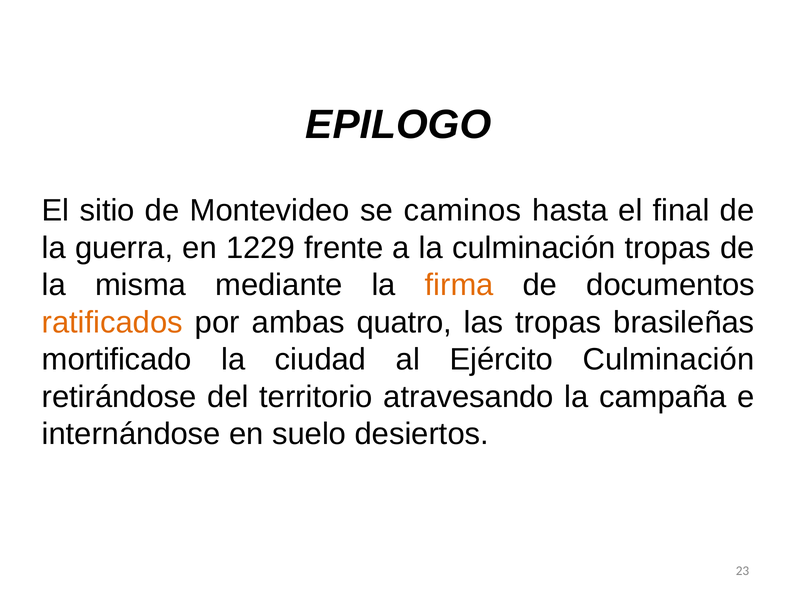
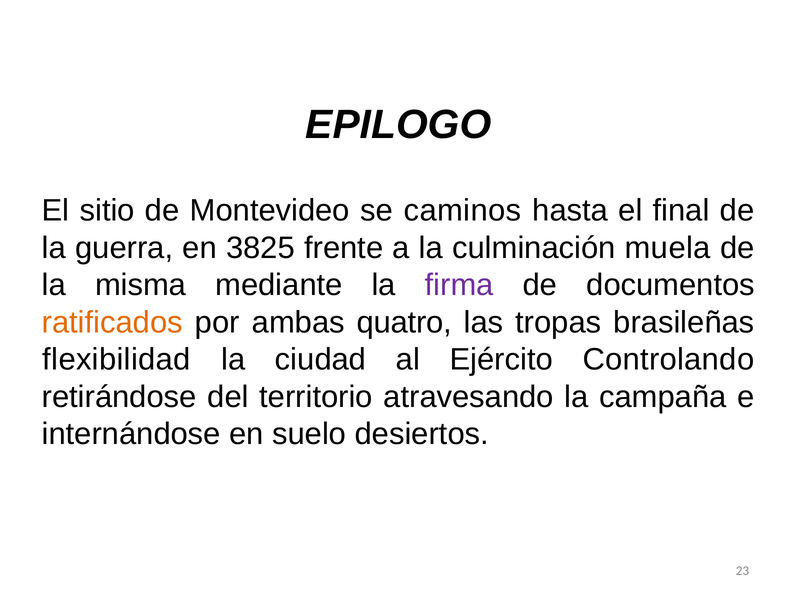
1229: 1229 -> 3825 (260, 248)
culminación tropas: tropas -> muela (668, 248)
firma colour: orange -> purple (459, 285)
mortificado: mortificado -> flexibilidad (116, 359)
Ejército Culminación: Culminación -> Controlando (668, 359)
